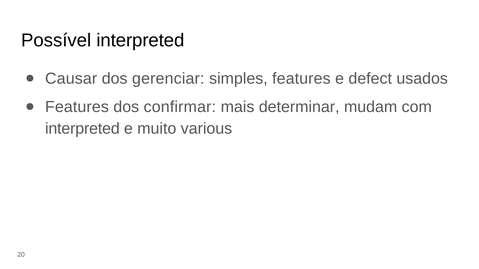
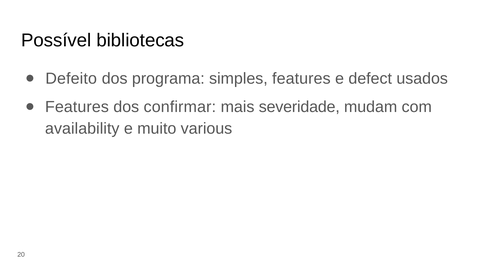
Possível interpreted: interpreted -> bibliotecas (140, 41)
Causar: Causar -> Defeito (71, 79)
gerenciar: gerenciar -> programa (168, 79)
determinar: determinar -> severidade (299, 107)
interpreted: interpreted -> availability (82, 129)
